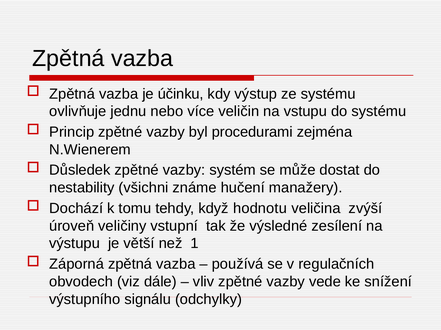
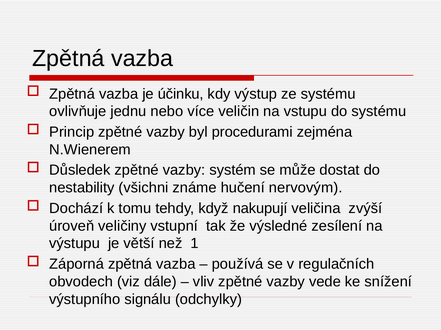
manažery: manažery -> nervovým (306, 188)
hodnotu: hodnotu -> nakupují (260, 209)
